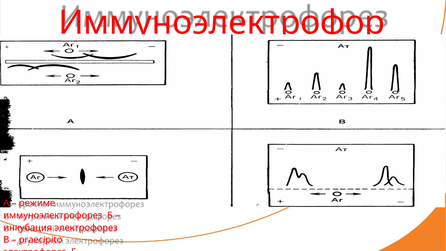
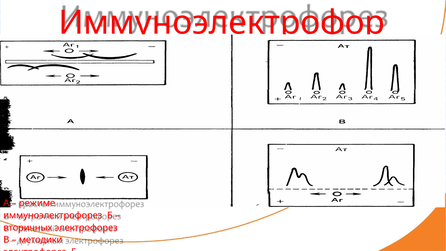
инкубация: инкубация -> вторичных (28, 227)
praecipito: praecipito -> методики (41, 240)
